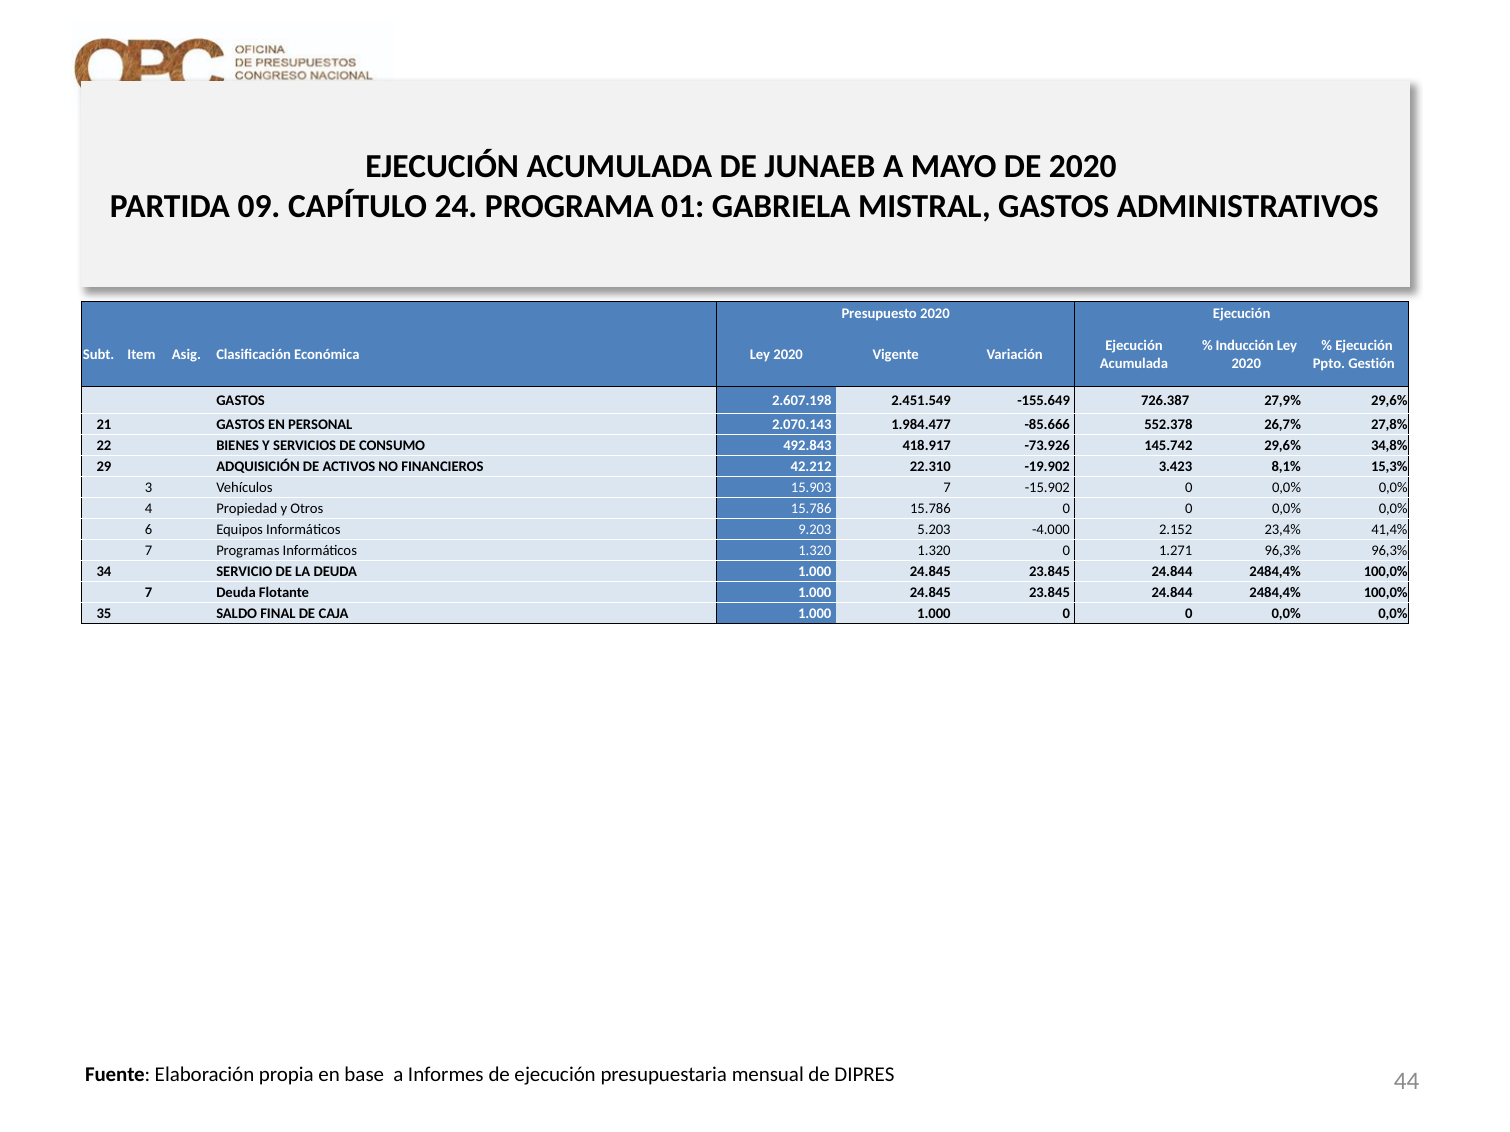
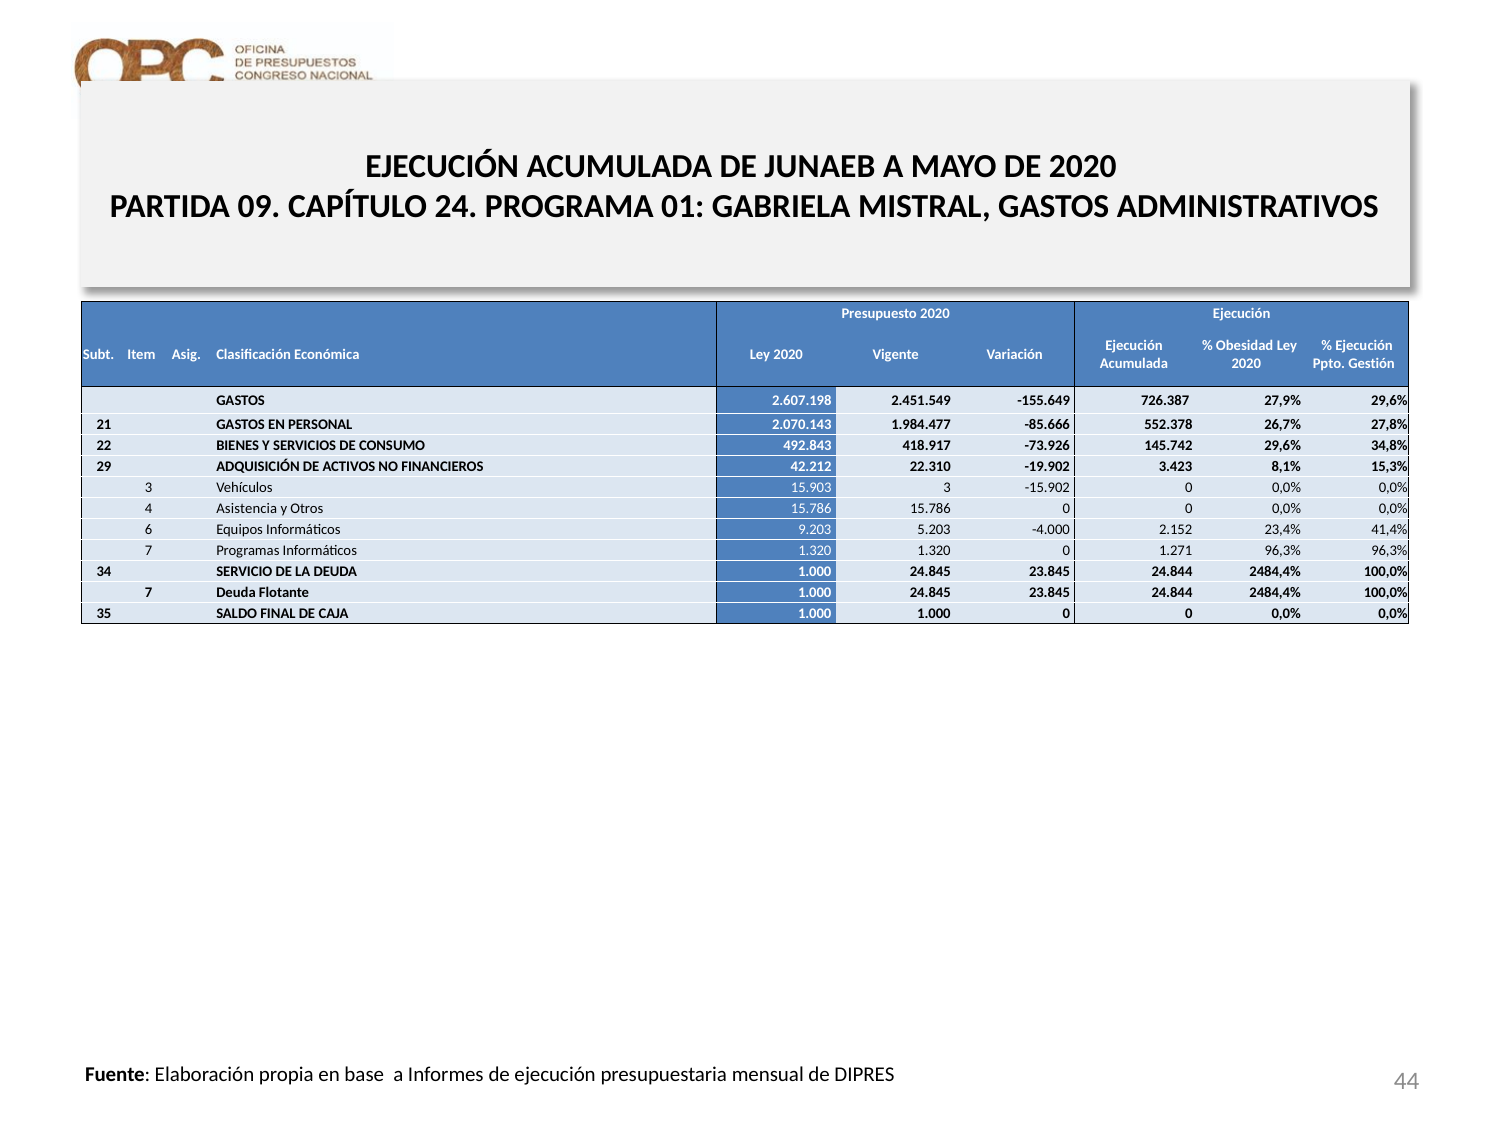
Inducción: Inducción -> Obesidad (1245, 346)
15.903 7: 7 -> 3 (947, 488)
Propiedad: Propiedad -> Asistencia (247, 509)
